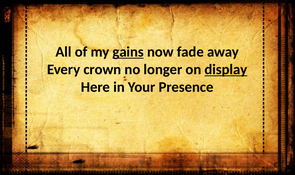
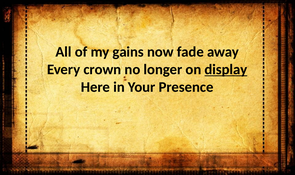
gains underline: present -> none (128, 52)
